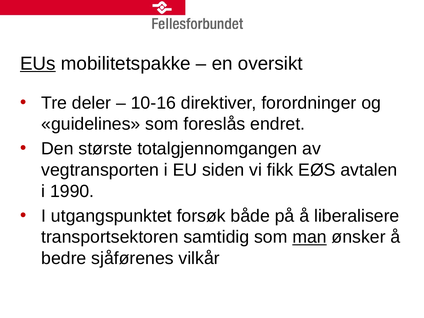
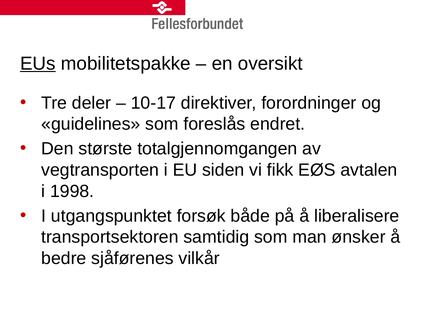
10-16: 10-16 -> 10-17 (153, 103)
1990: 1990 -> 1998 (72, 191)
man underline: present -> none (310, 237)
